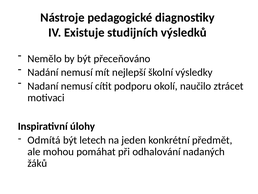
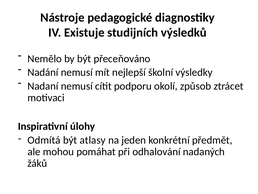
naučilo: naučilo -> způsob (196, 86)
letech: letech -> atlasy (93, 140)
